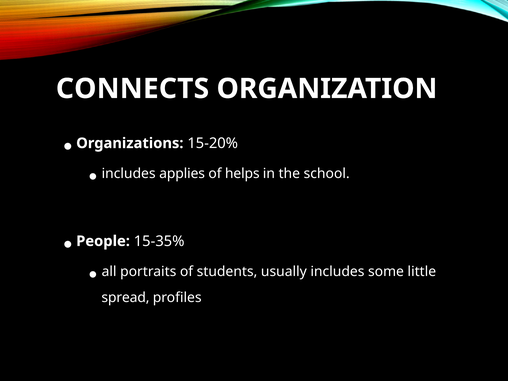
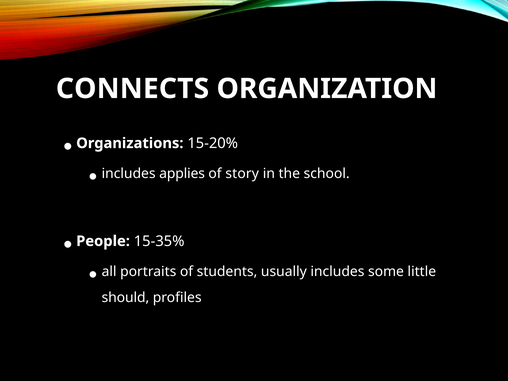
helps: helps -> story (242, 174)
spread: spread -> should (125, 297)
